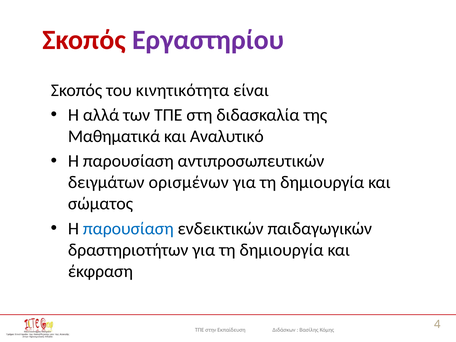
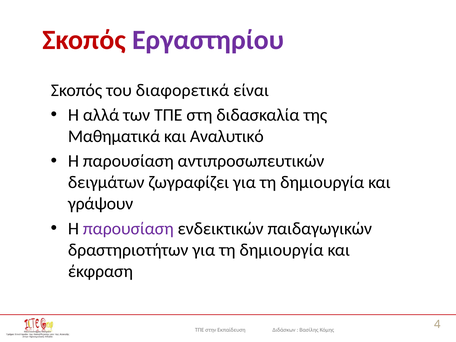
κινητικότητα: κινητικότητα -> διαφορετικά (182, 90)
ορισμένων: ορισμένων -> ζωγραφίζει (189, 182)
σώματος: σώματος -> γράψουν (101, 204)
παρουσίαση colour: blue -> purple (128, 229)
